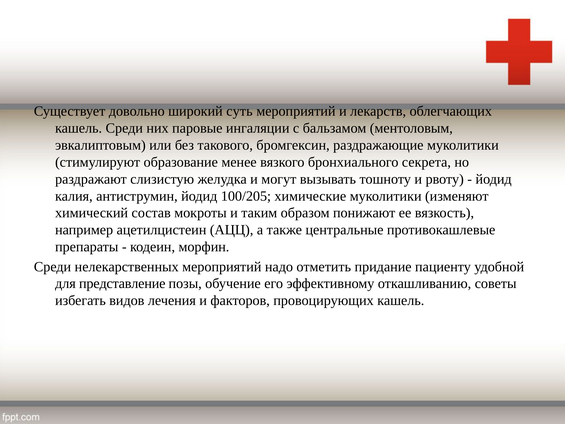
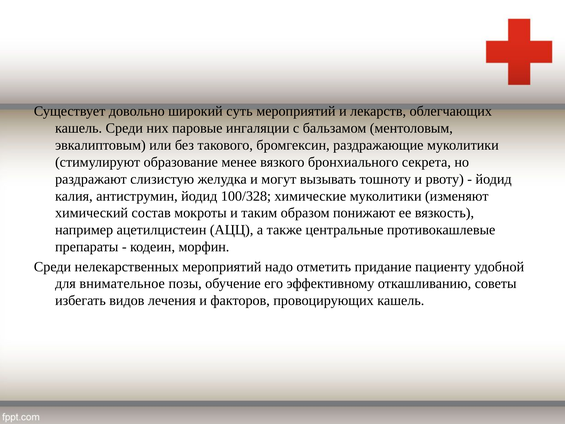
100/205: 100/205 -> 100/328 (246, 196)
представление: представление -> внимательное (122, 283)
